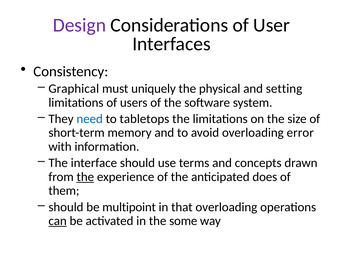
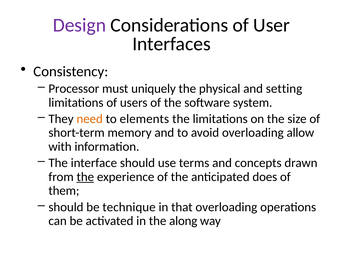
Graphical: Graphical -> Processor (74, 89)
need colour: blue -> orange (90, 119)
tabletops: tabletops -> elements (144, 119)
error: error -> allow (300, 133)
multipoint: multipoint -> technique (129, 207)
can underline: present -> none (58, 221)
some: some -> along (183, 221)
